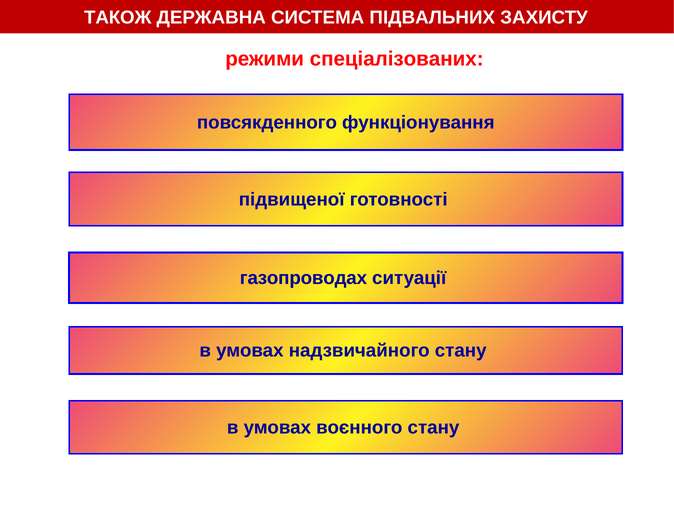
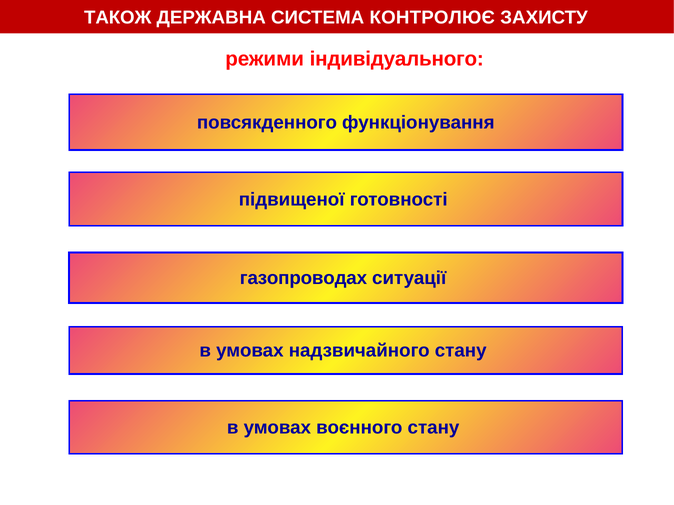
ПІДВАЛЬНИХ: ПІДВАЛЬНИХ -> КОНТРОЛЮЄ (432, 17)
спеціалізованих: спеціалізованих -> індивідуального (397, 59)
